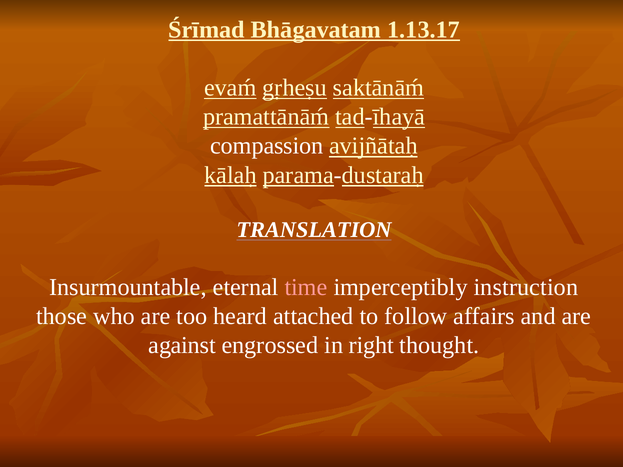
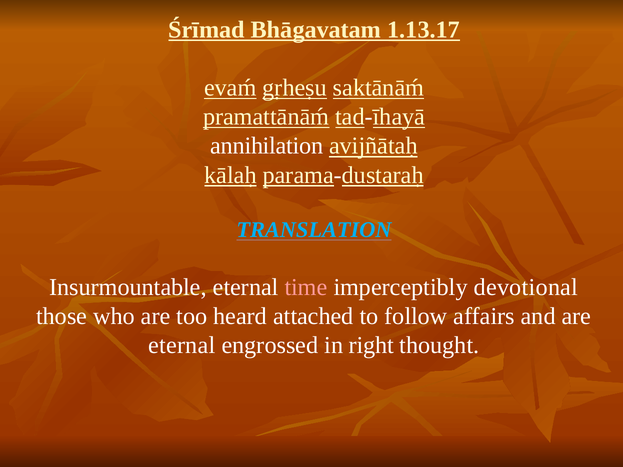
compassion: compassion -> annihilation (267, 146)
TRANSLATION colour: white -> light blue (314, 230)
instruction: instruction -> devotional (526, 287)
against: against -> eternal (182, 345)
